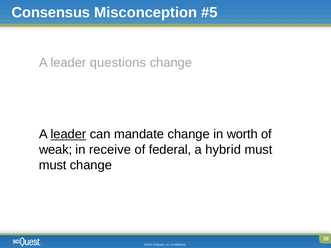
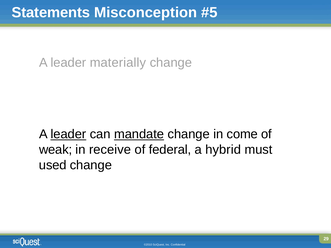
Consensus: Consensus -> Statements (51, 12)
questions: questions -> materially (118, 63)
mandate underline: none -> present (139, 134)
worth: worth -> come (242, 134)
must: must -> used (53, 165)
